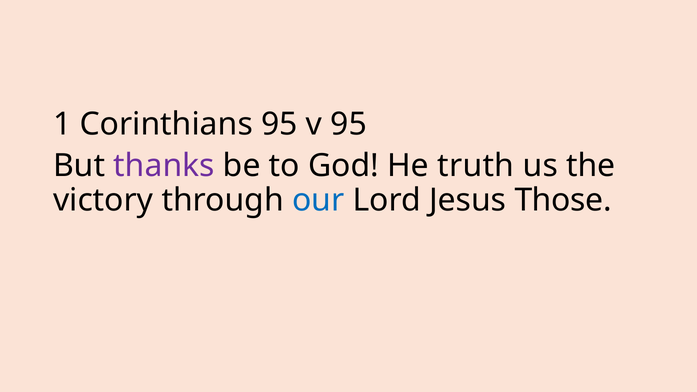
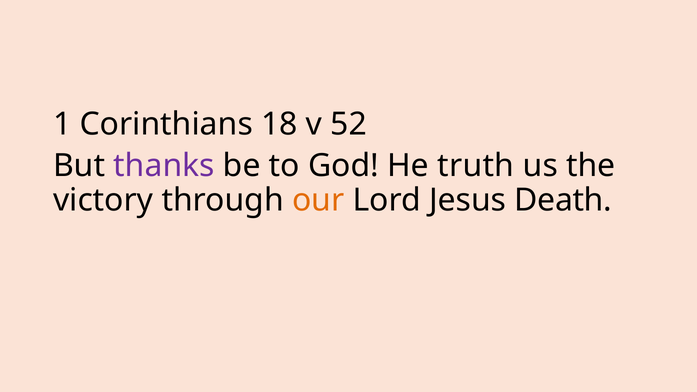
Corinthians 95: 95 -> 18 (279, 124)
v 95: 95 -> 52 (349, 124)
our colour: blue -> orange (318, 200)
Those: Those -> Death (563, 200)
